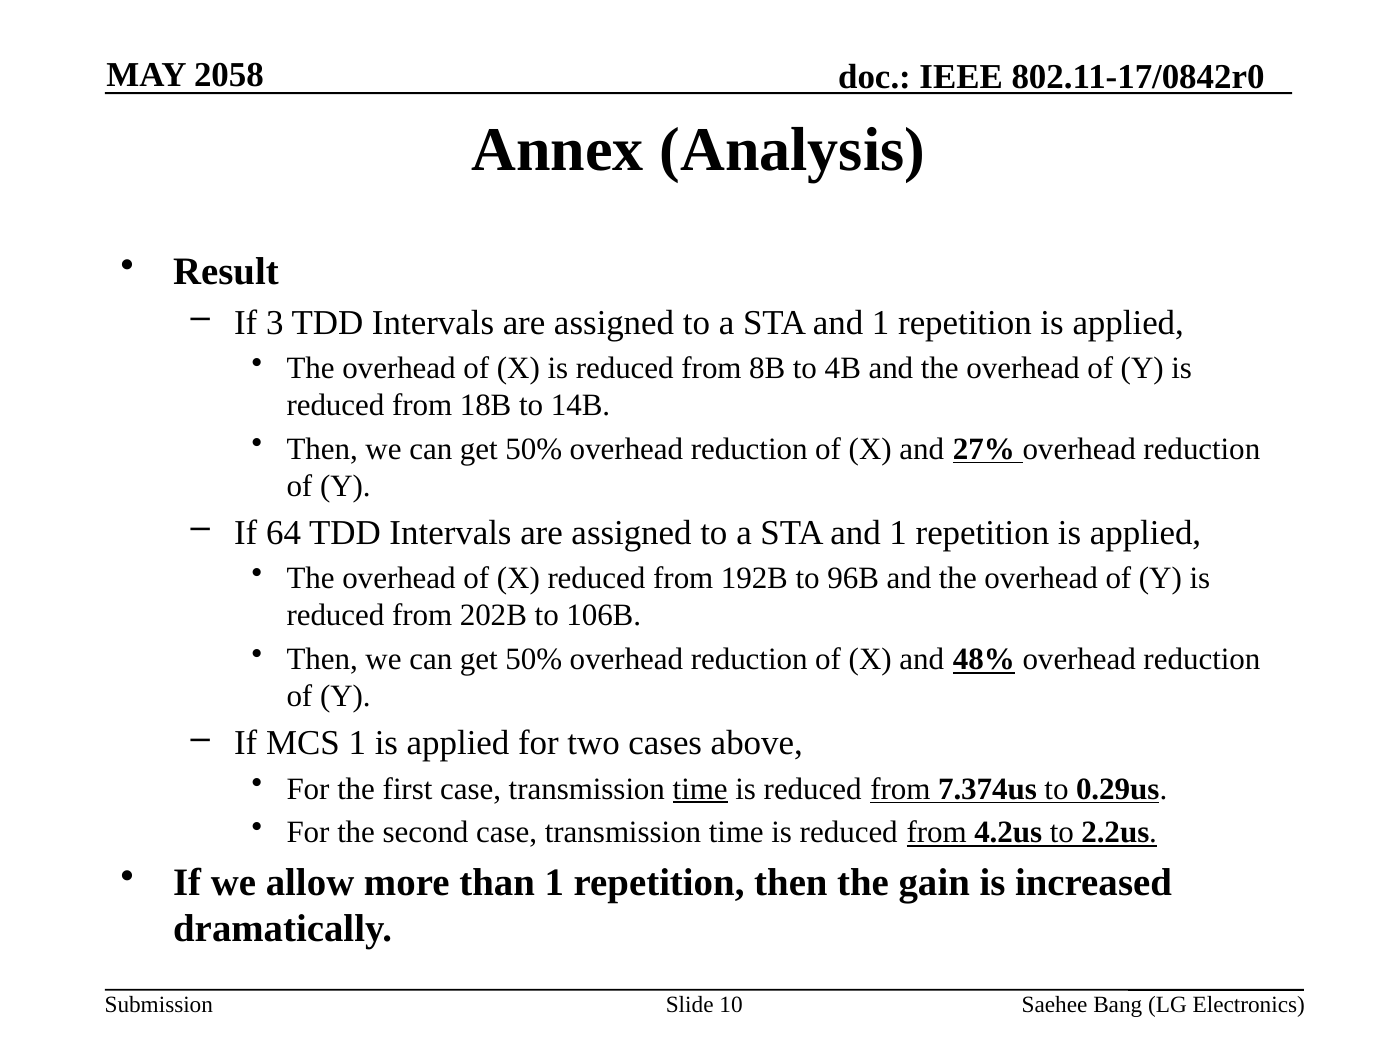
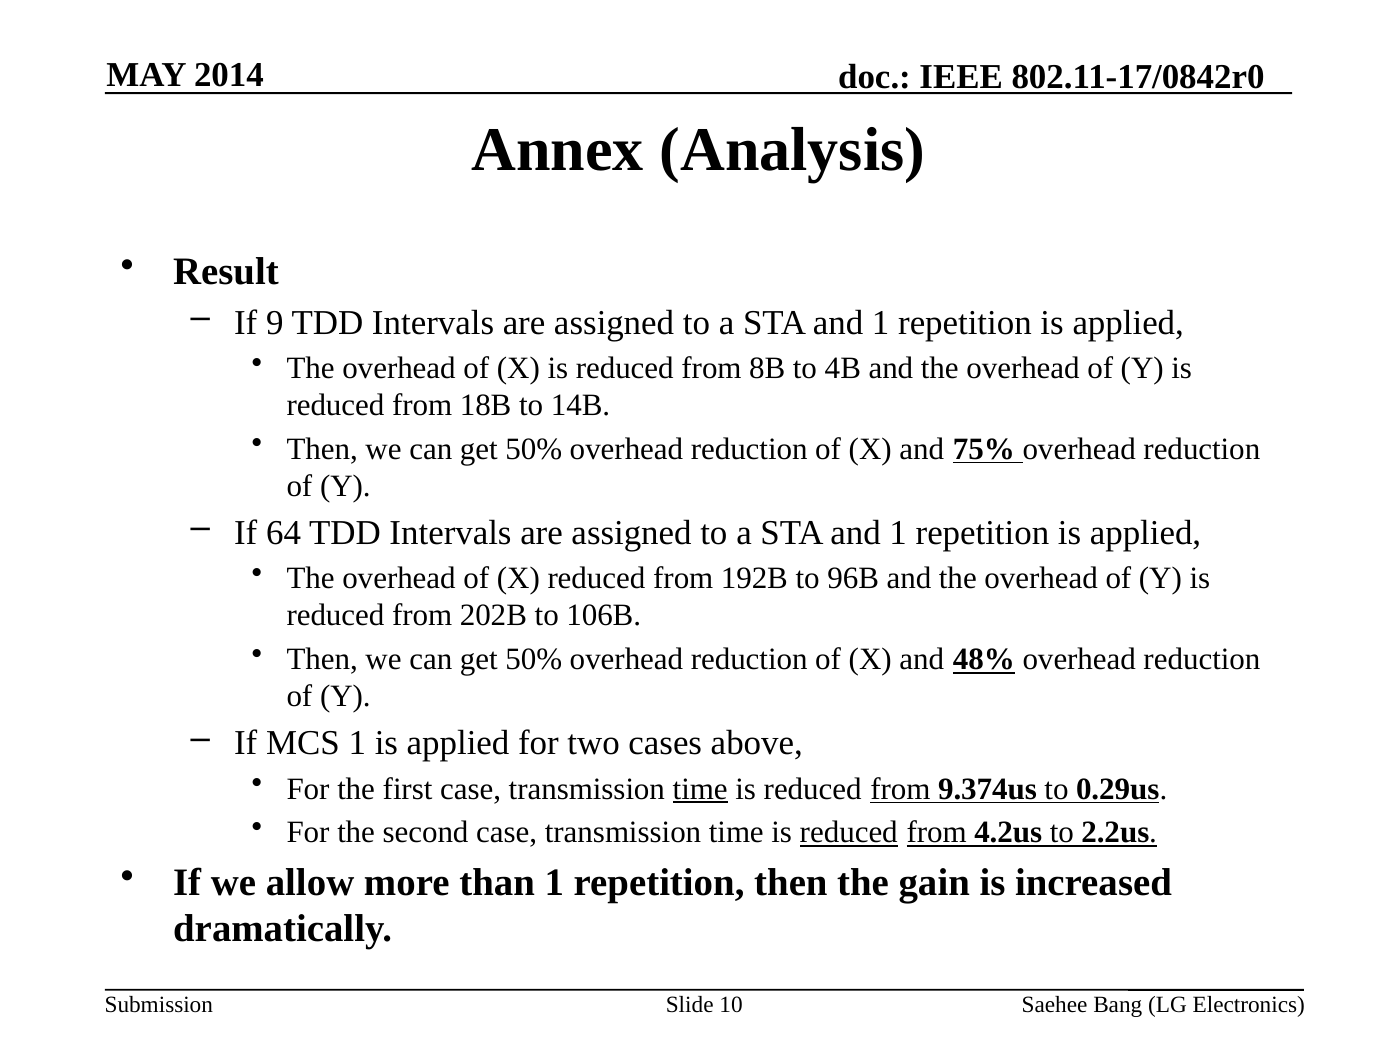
2058: 2058 -> 2014 (229, 75)
3: 3 -> 9 (275, 323)
27%: 27% -> 75% (984, 449)
7.374us: 7.374us -> 9.374us (987, 789)
reduced underline: none -> present (849, 832)
